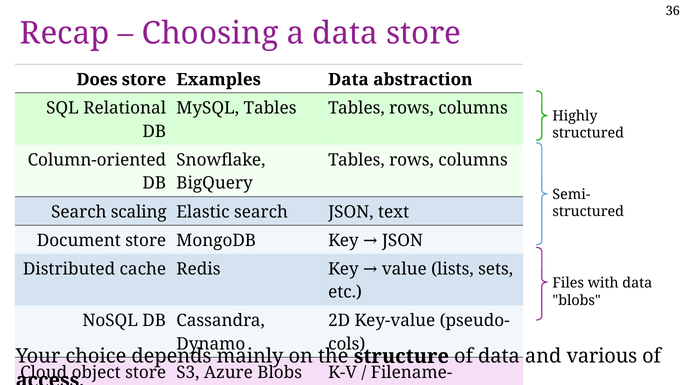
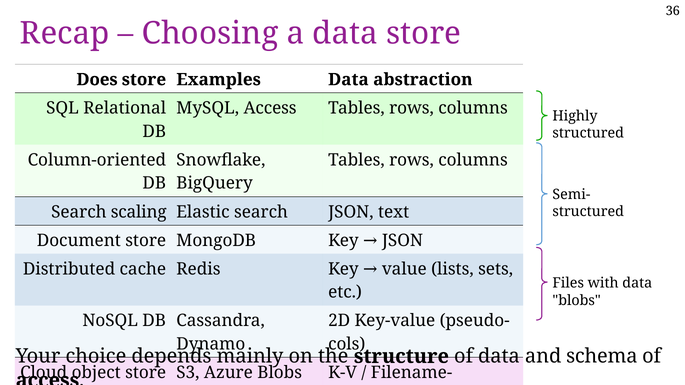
MySQL Tables: Tables -> Access (270, 108)
various: various -> schema (602, 357)
